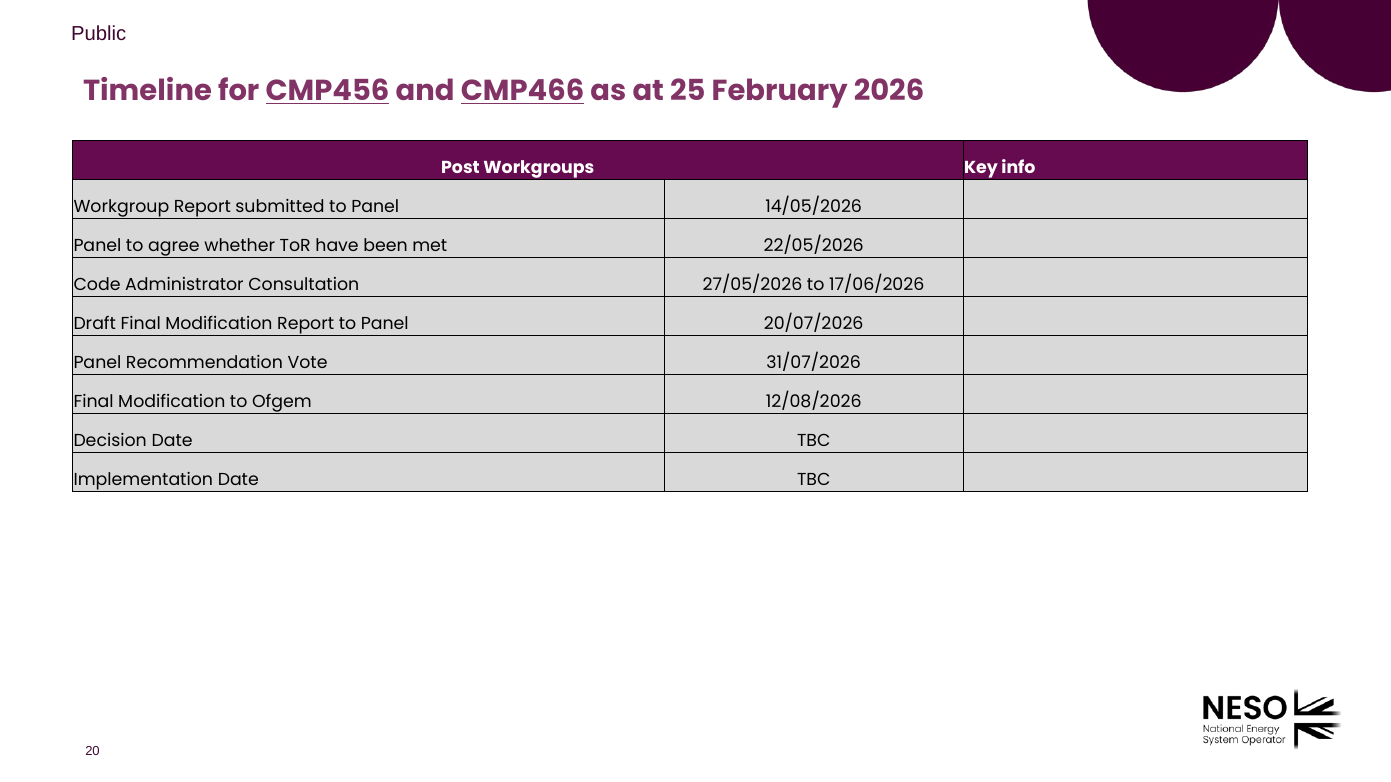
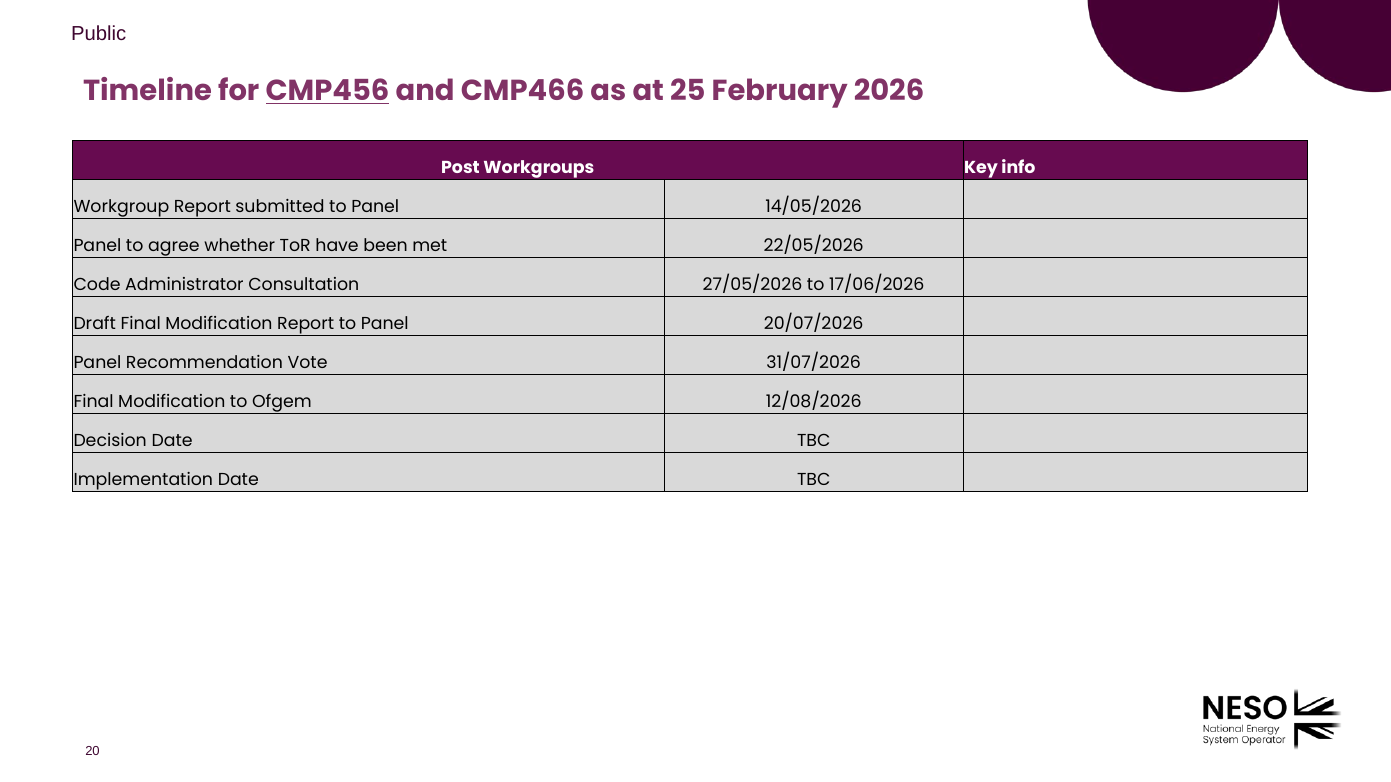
CMP466 underline: present -> none (523, 91)
